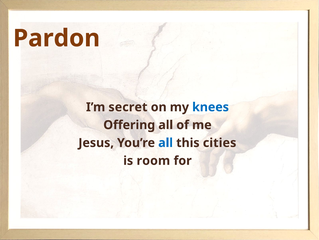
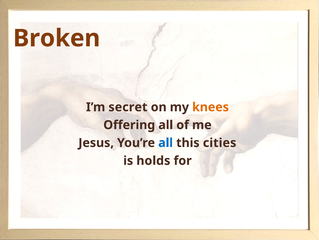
Pardon: Pardon -> Broken (57, 38)
knees colour: blue -> orange (211, 107)
room: room -> holds (153, 160)
